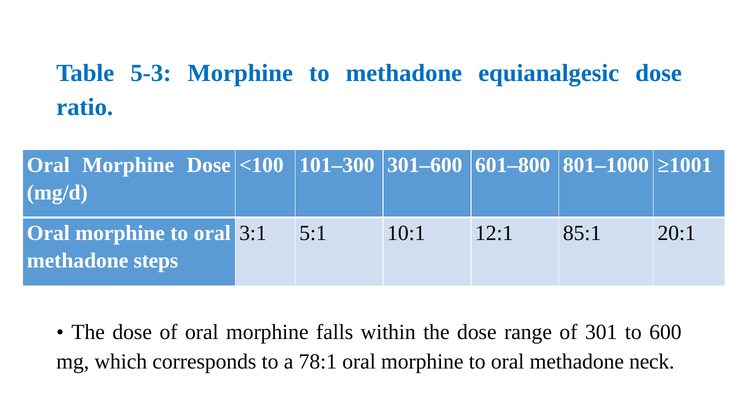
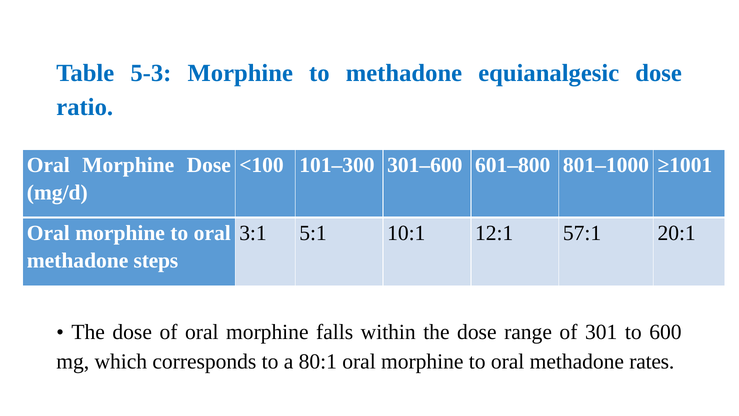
85:1: 85:1 -> 57:1 (582, 233)
78:1: 78:1 -> 80:1 (318, 361)
neck: neck -> rates (652, 361)
